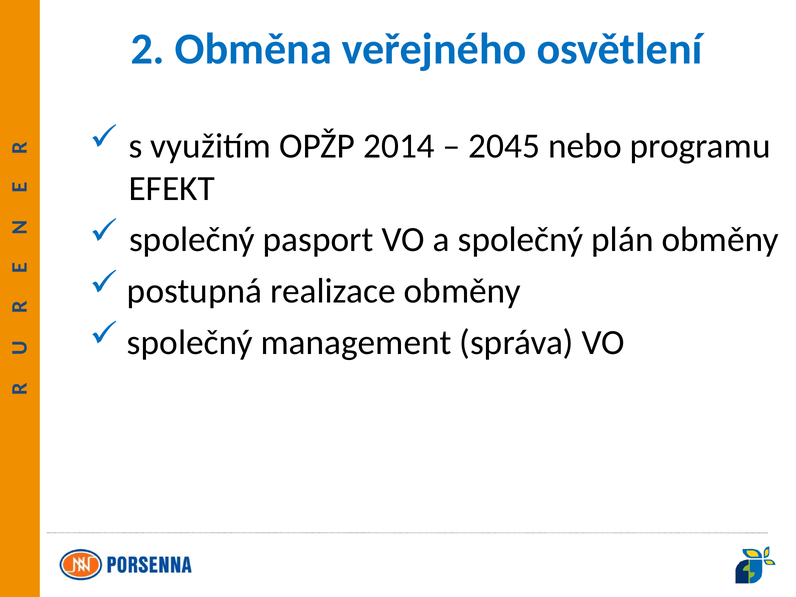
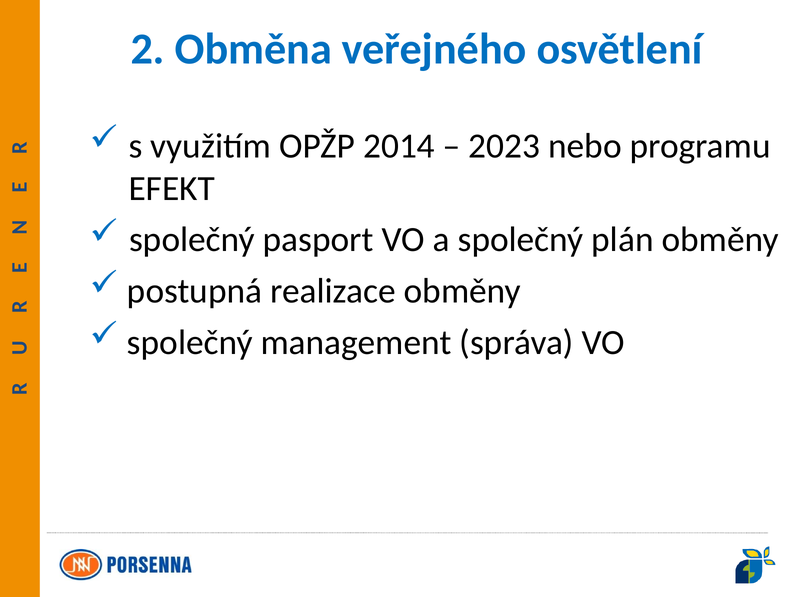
2045: 2045 -> 2023 (504, 146)
